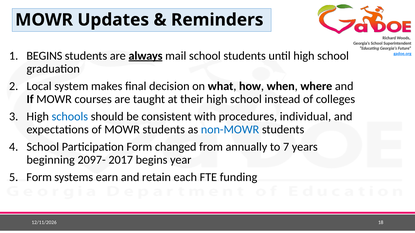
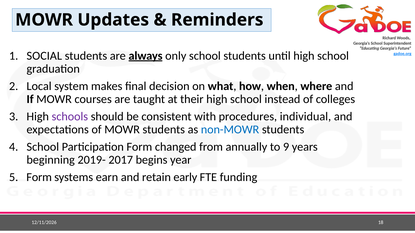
BEGINS: BEGINS -> SOCIAL (44, 56)
mail: mail -> only (176, 56)
schools colour: blue -> purple (70, 117)
7: 7 -> 9 (286, 147)
2097-: 2097- -> 2019- (92, 160)
each: each -> early (185, 178)
